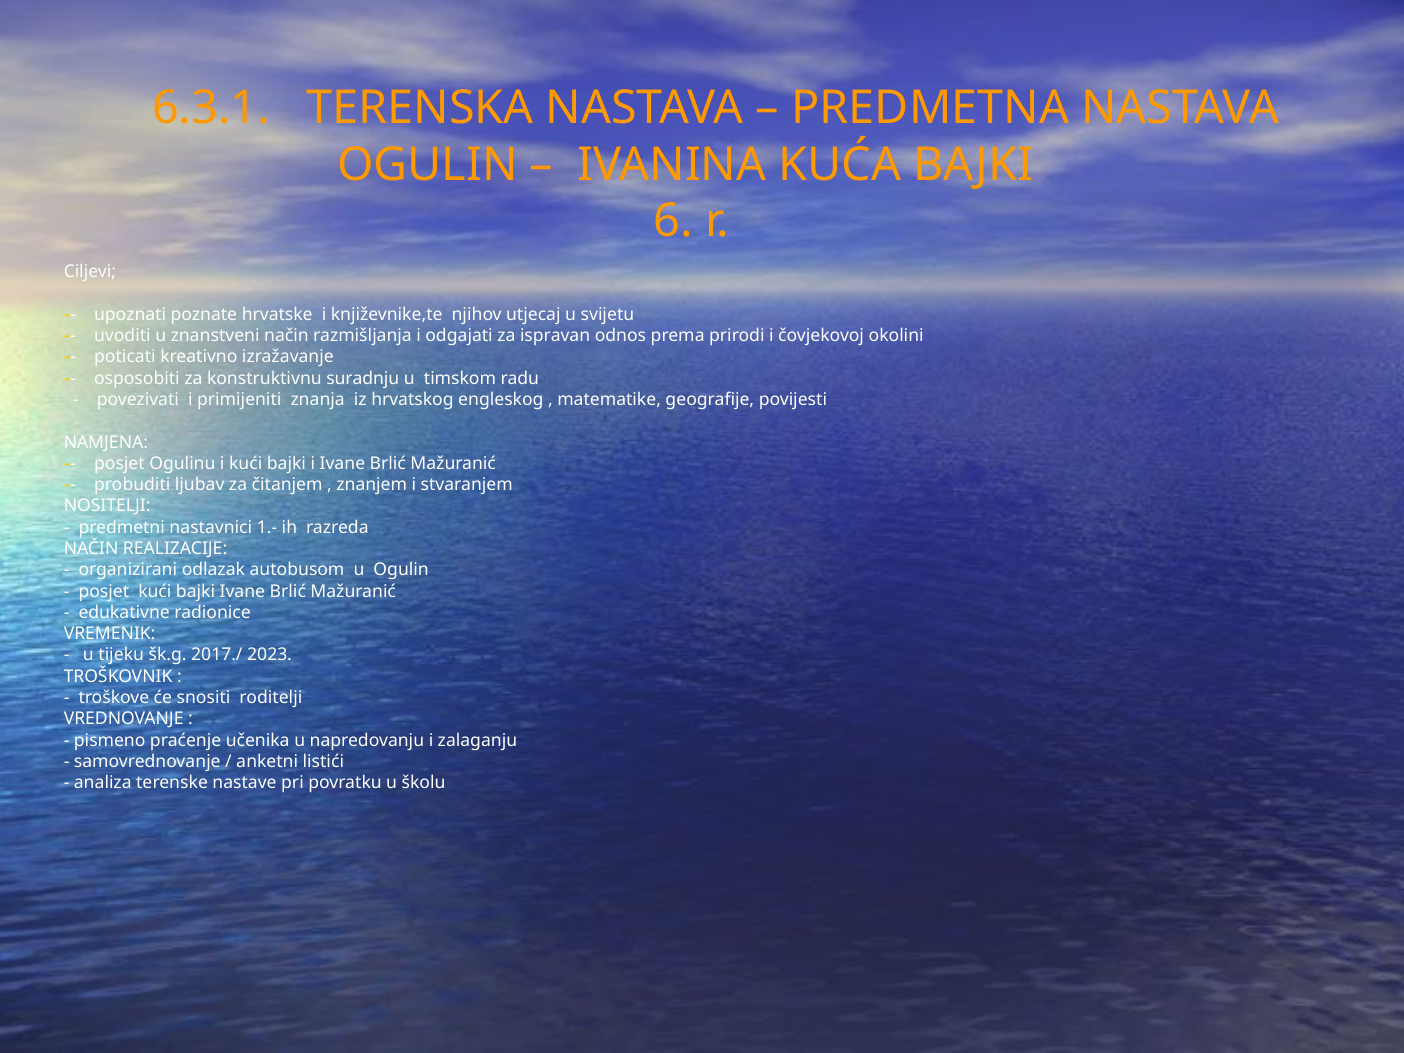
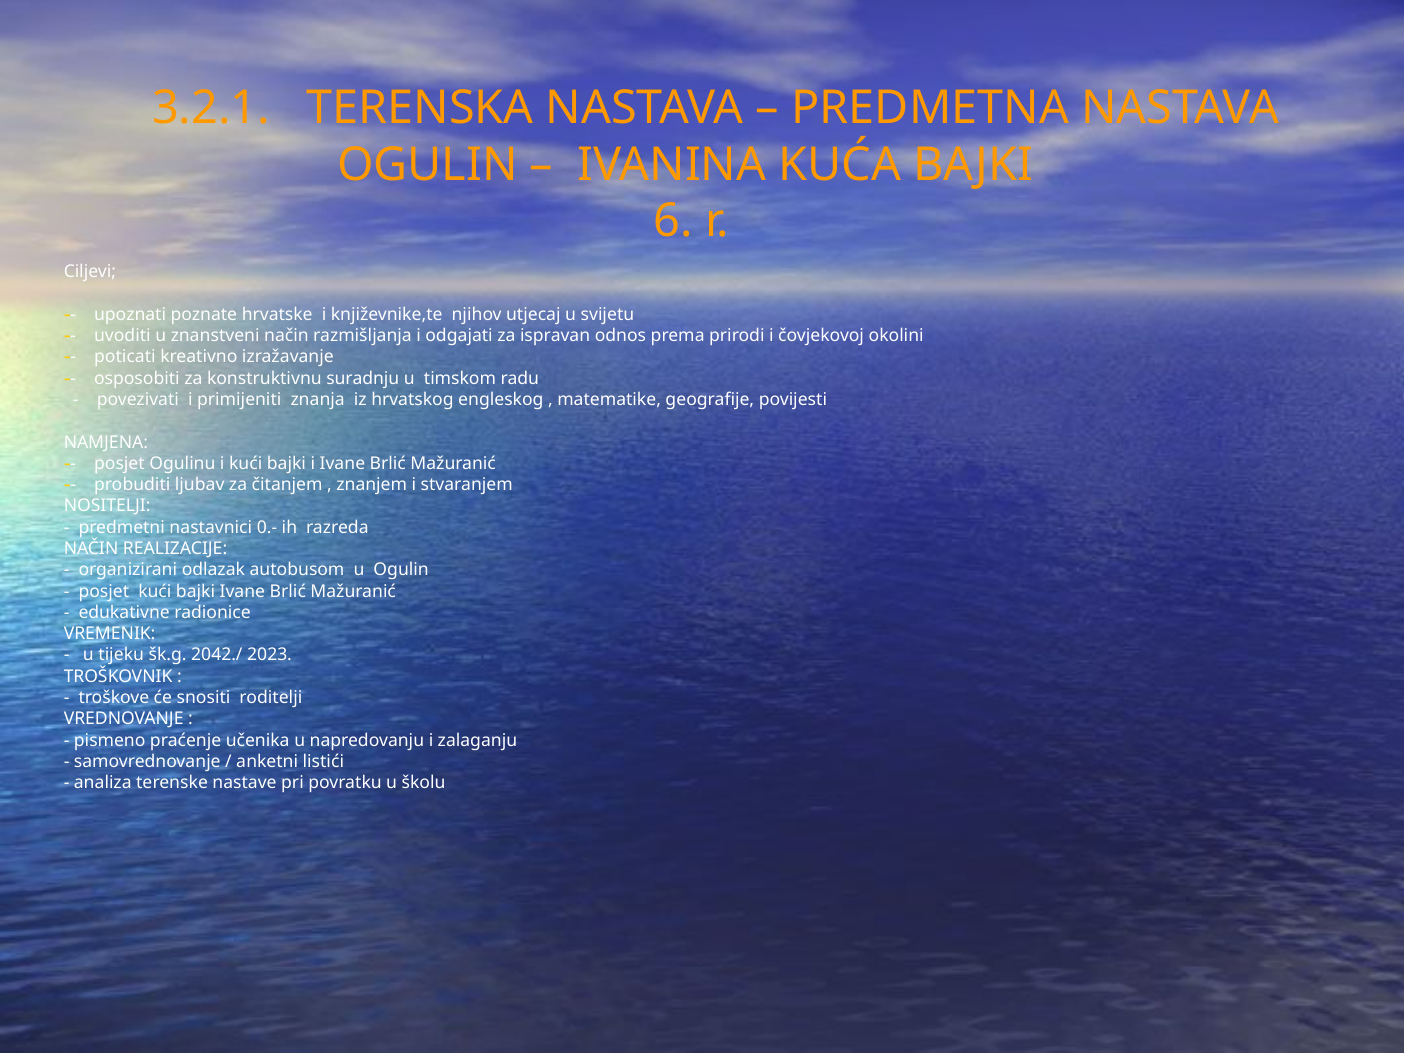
6.3.1: 6.3.1 -> 3.2.1 (211, 108)
1.-: 1.- -> 0.- (267, 527)
2017./: 2017./ -> 2042./ (217, 655)
